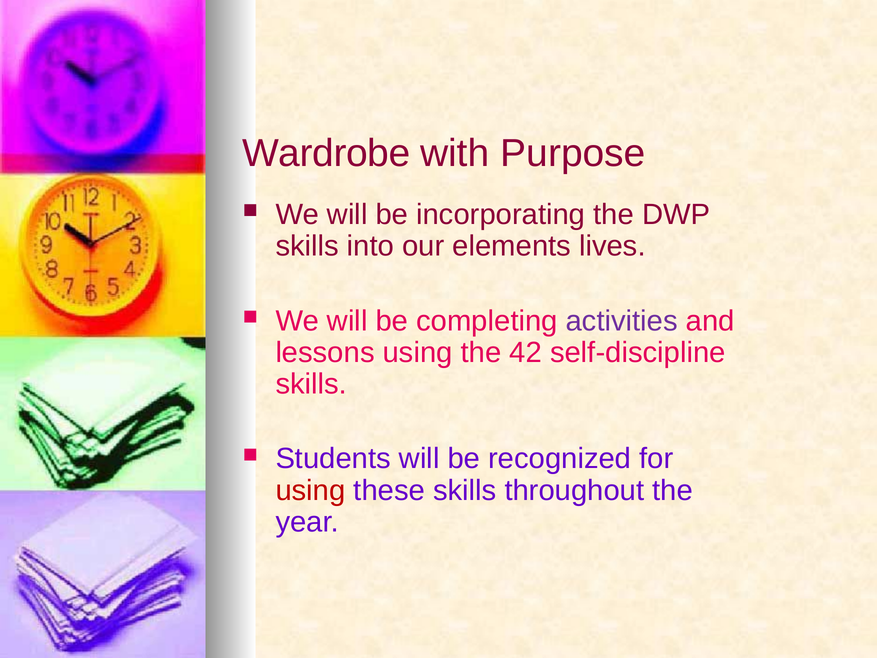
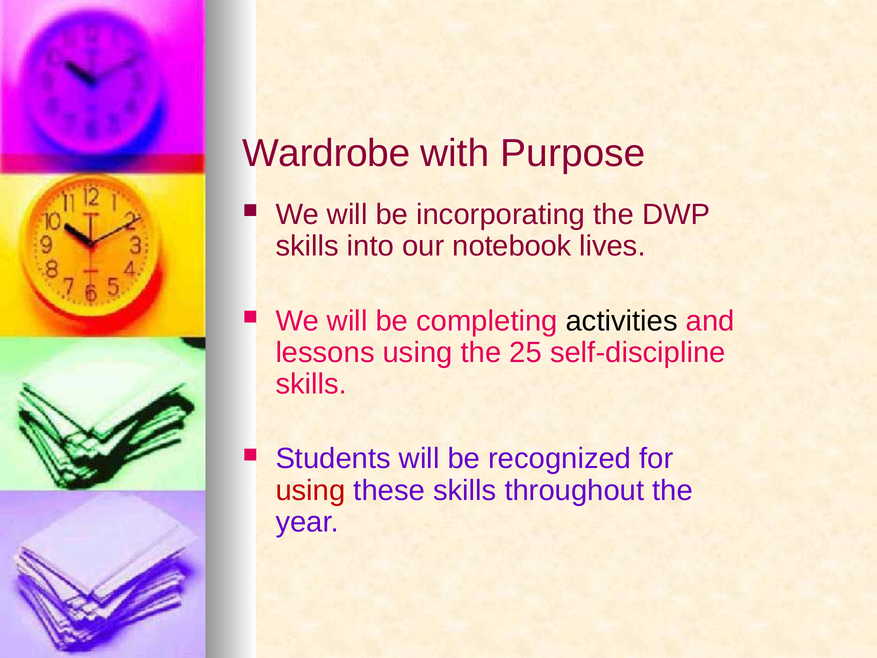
elements: elements -> notebook (512, 246)
activities colour: purple -> black (622, 321)
42: 42 -> 25 (526, 352)
